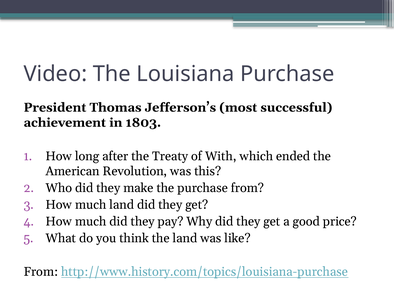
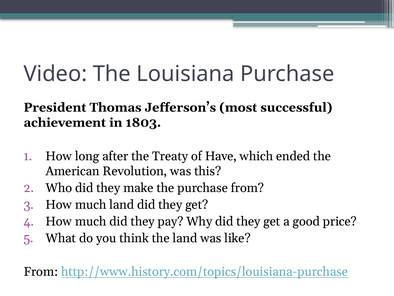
With: With -> Have (221, 156)
